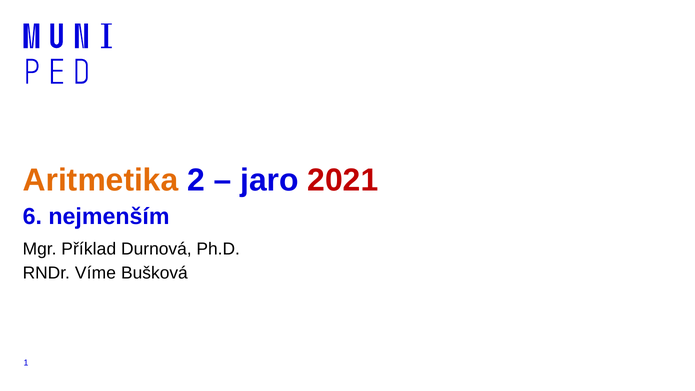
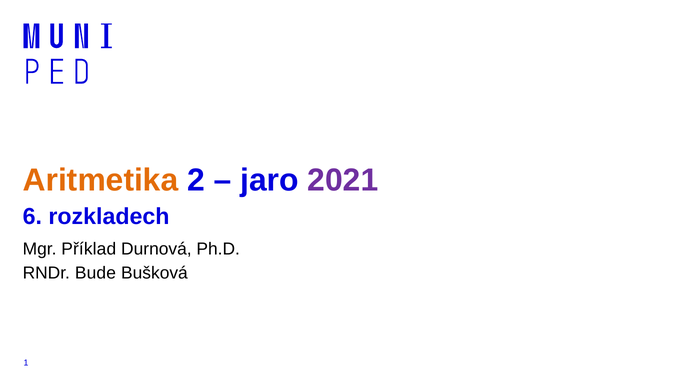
2021 colour: red -> purple (343, 180)
nejmenším: nejmenším -> rozkladech (109, 217)
Víme: Víme -> Bude (95, 273)
